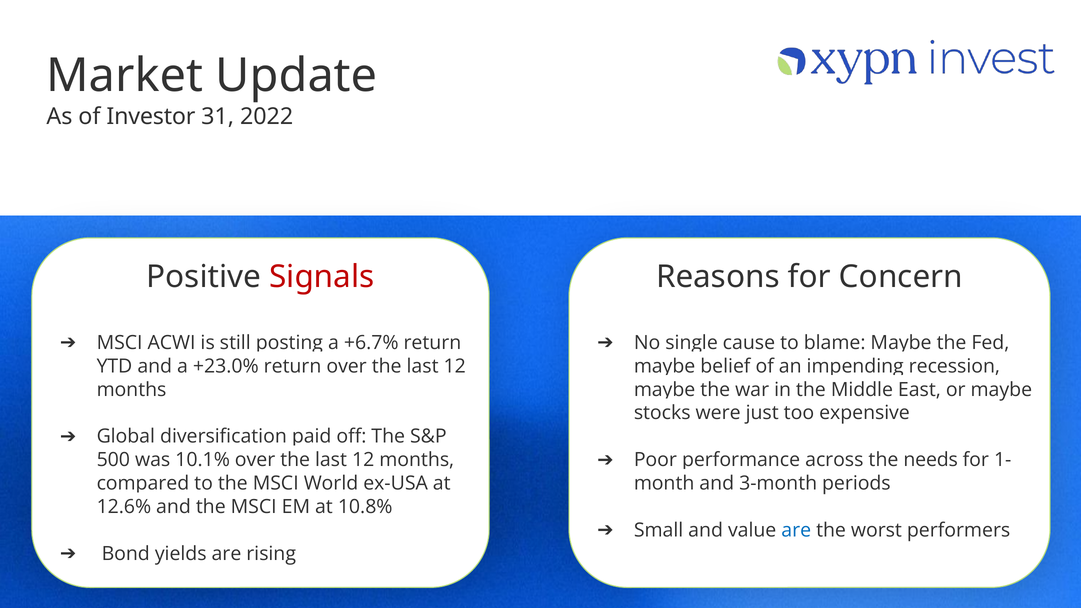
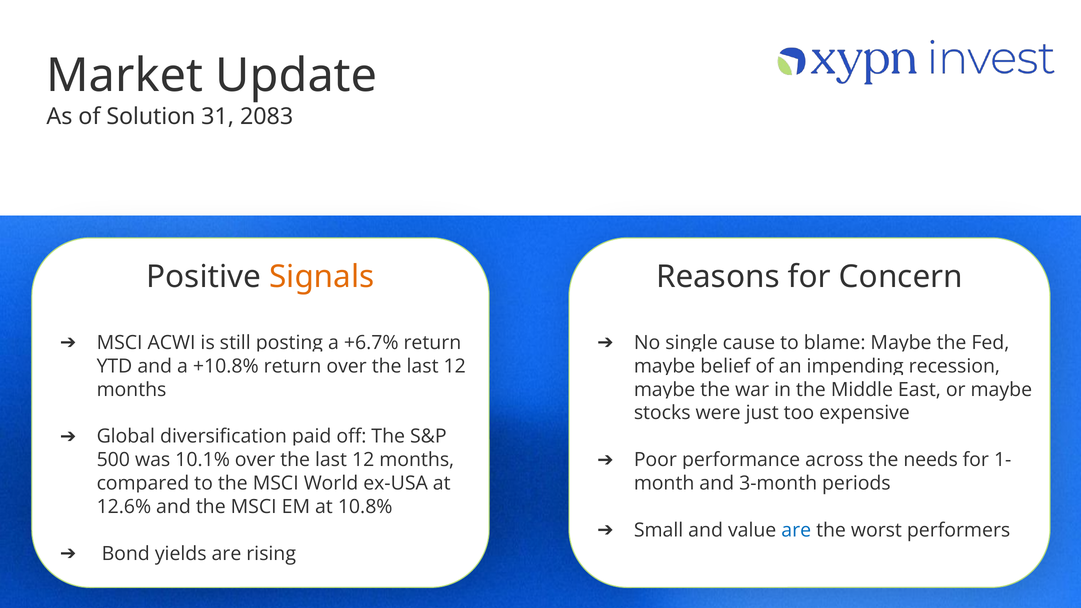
Investor: Investor -> Solution (151, 116)
2022: 2022 -> 2083 (267, 116)
Signals colour: red -> orange (322, 277)
+23.0%: +23.0% -> +10.8% (226, 366)
